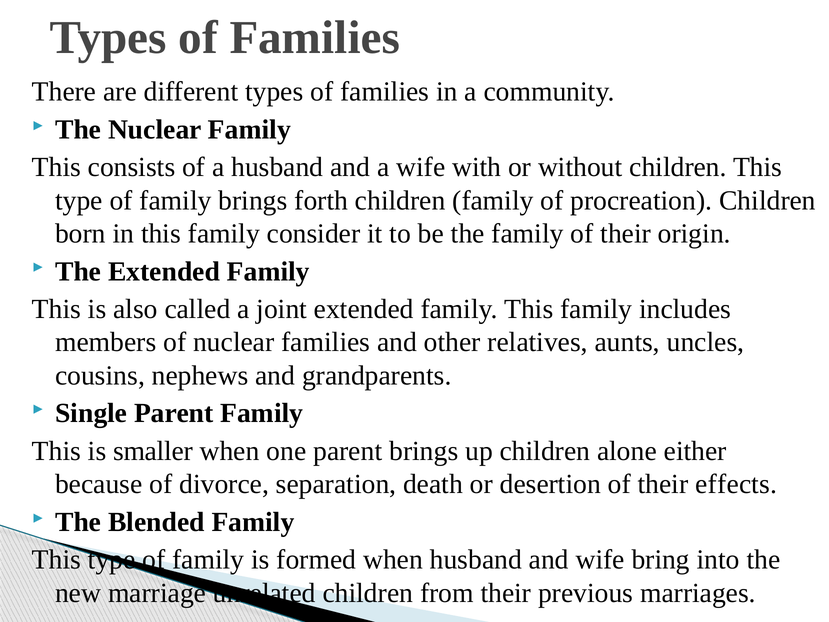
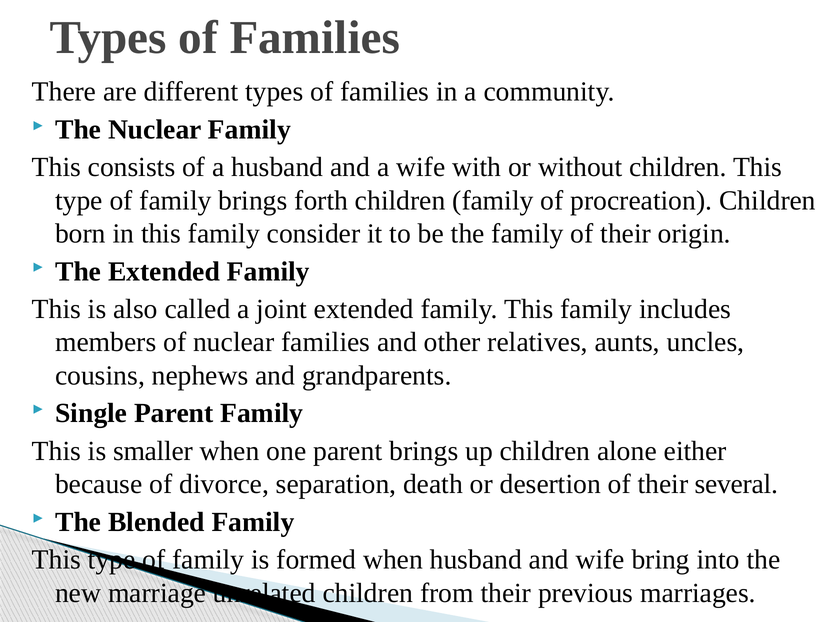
effects: effects -> several (736, 484)
